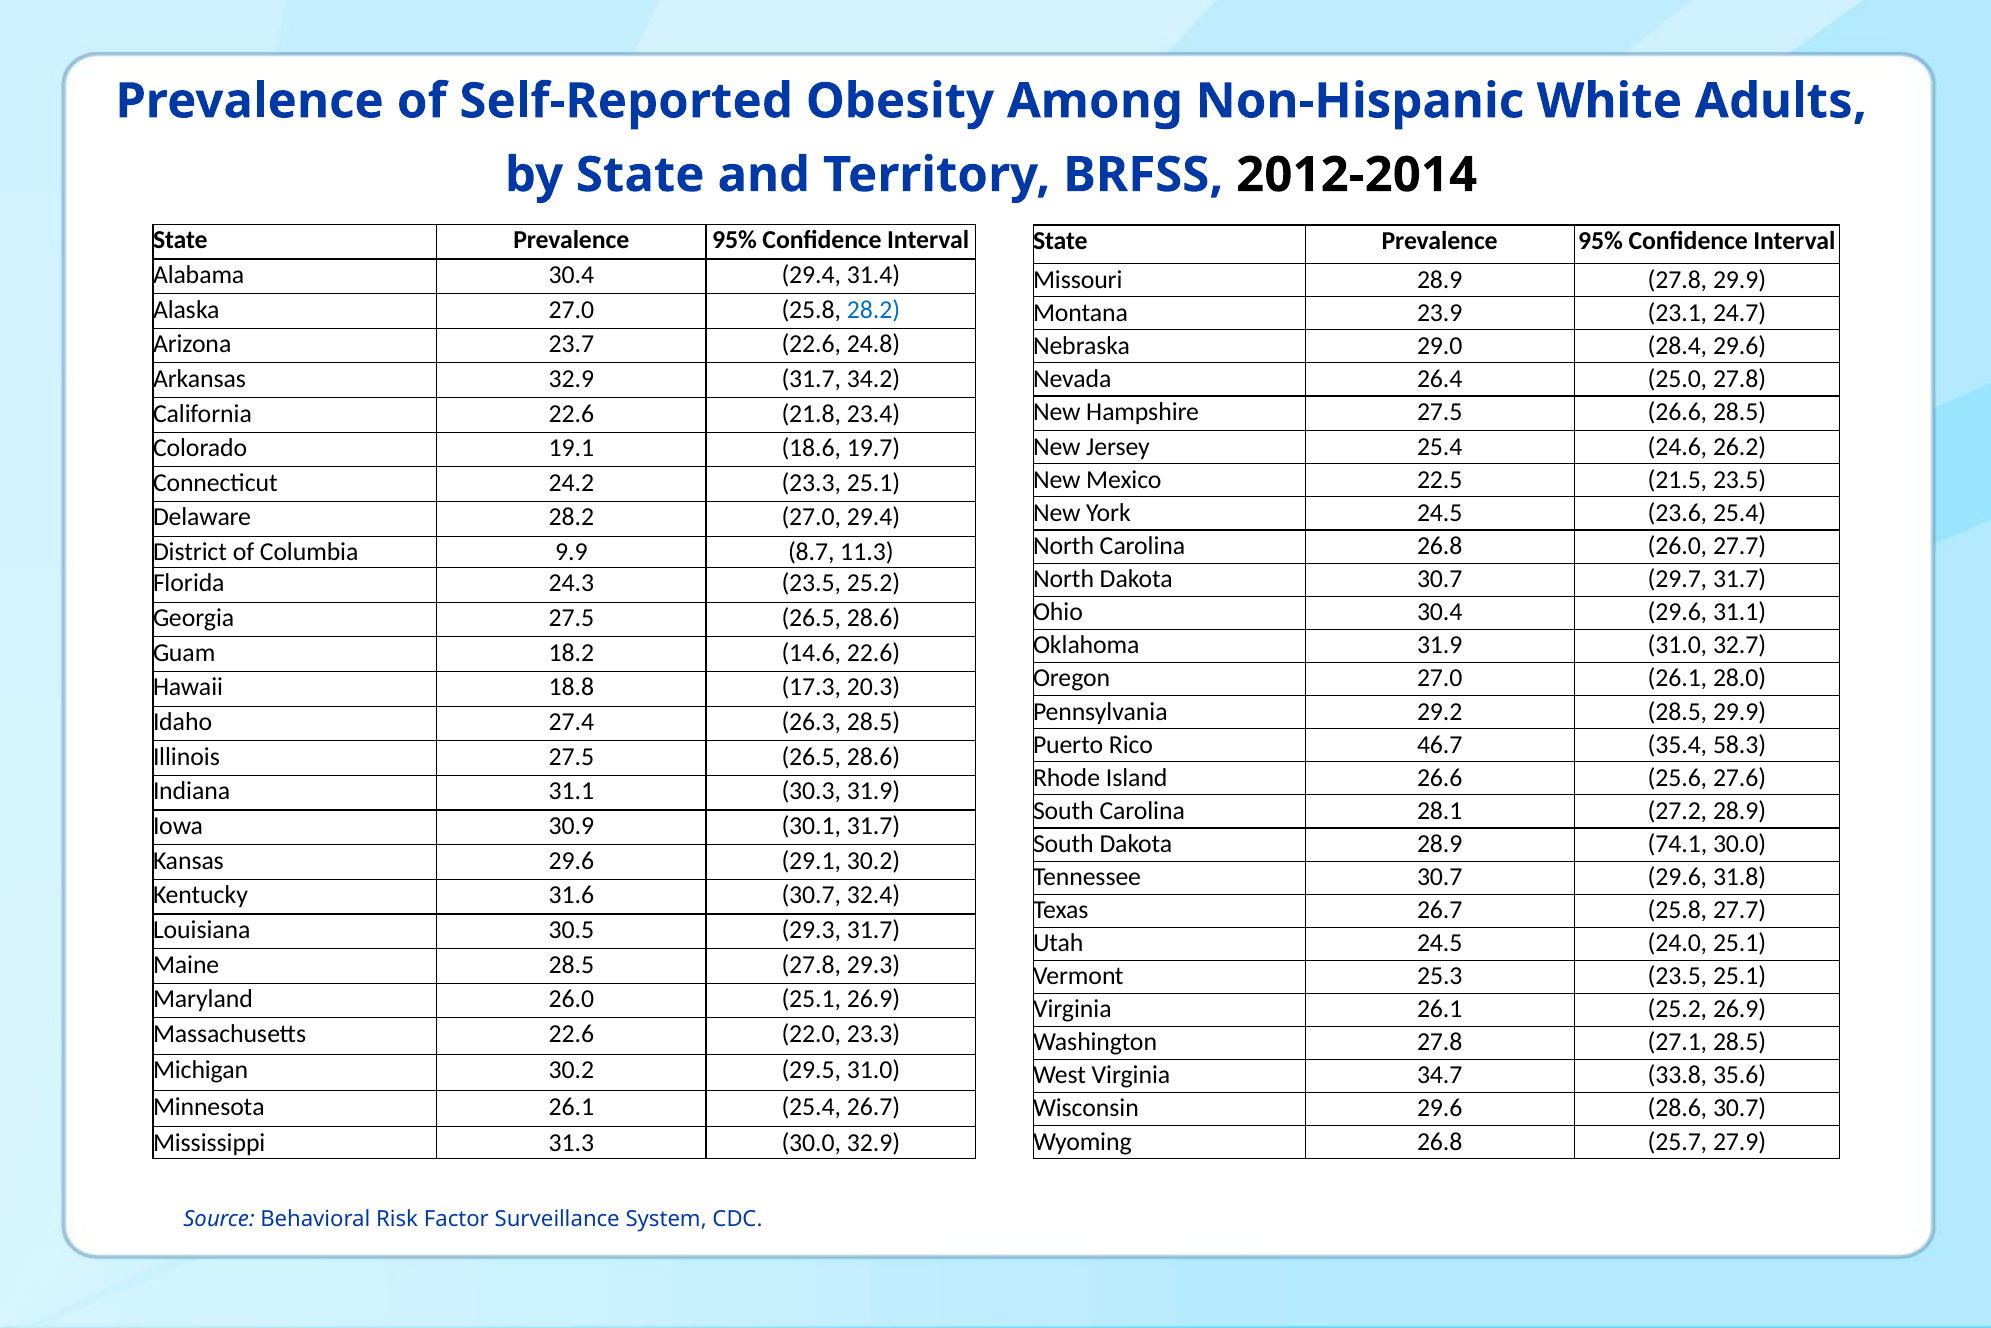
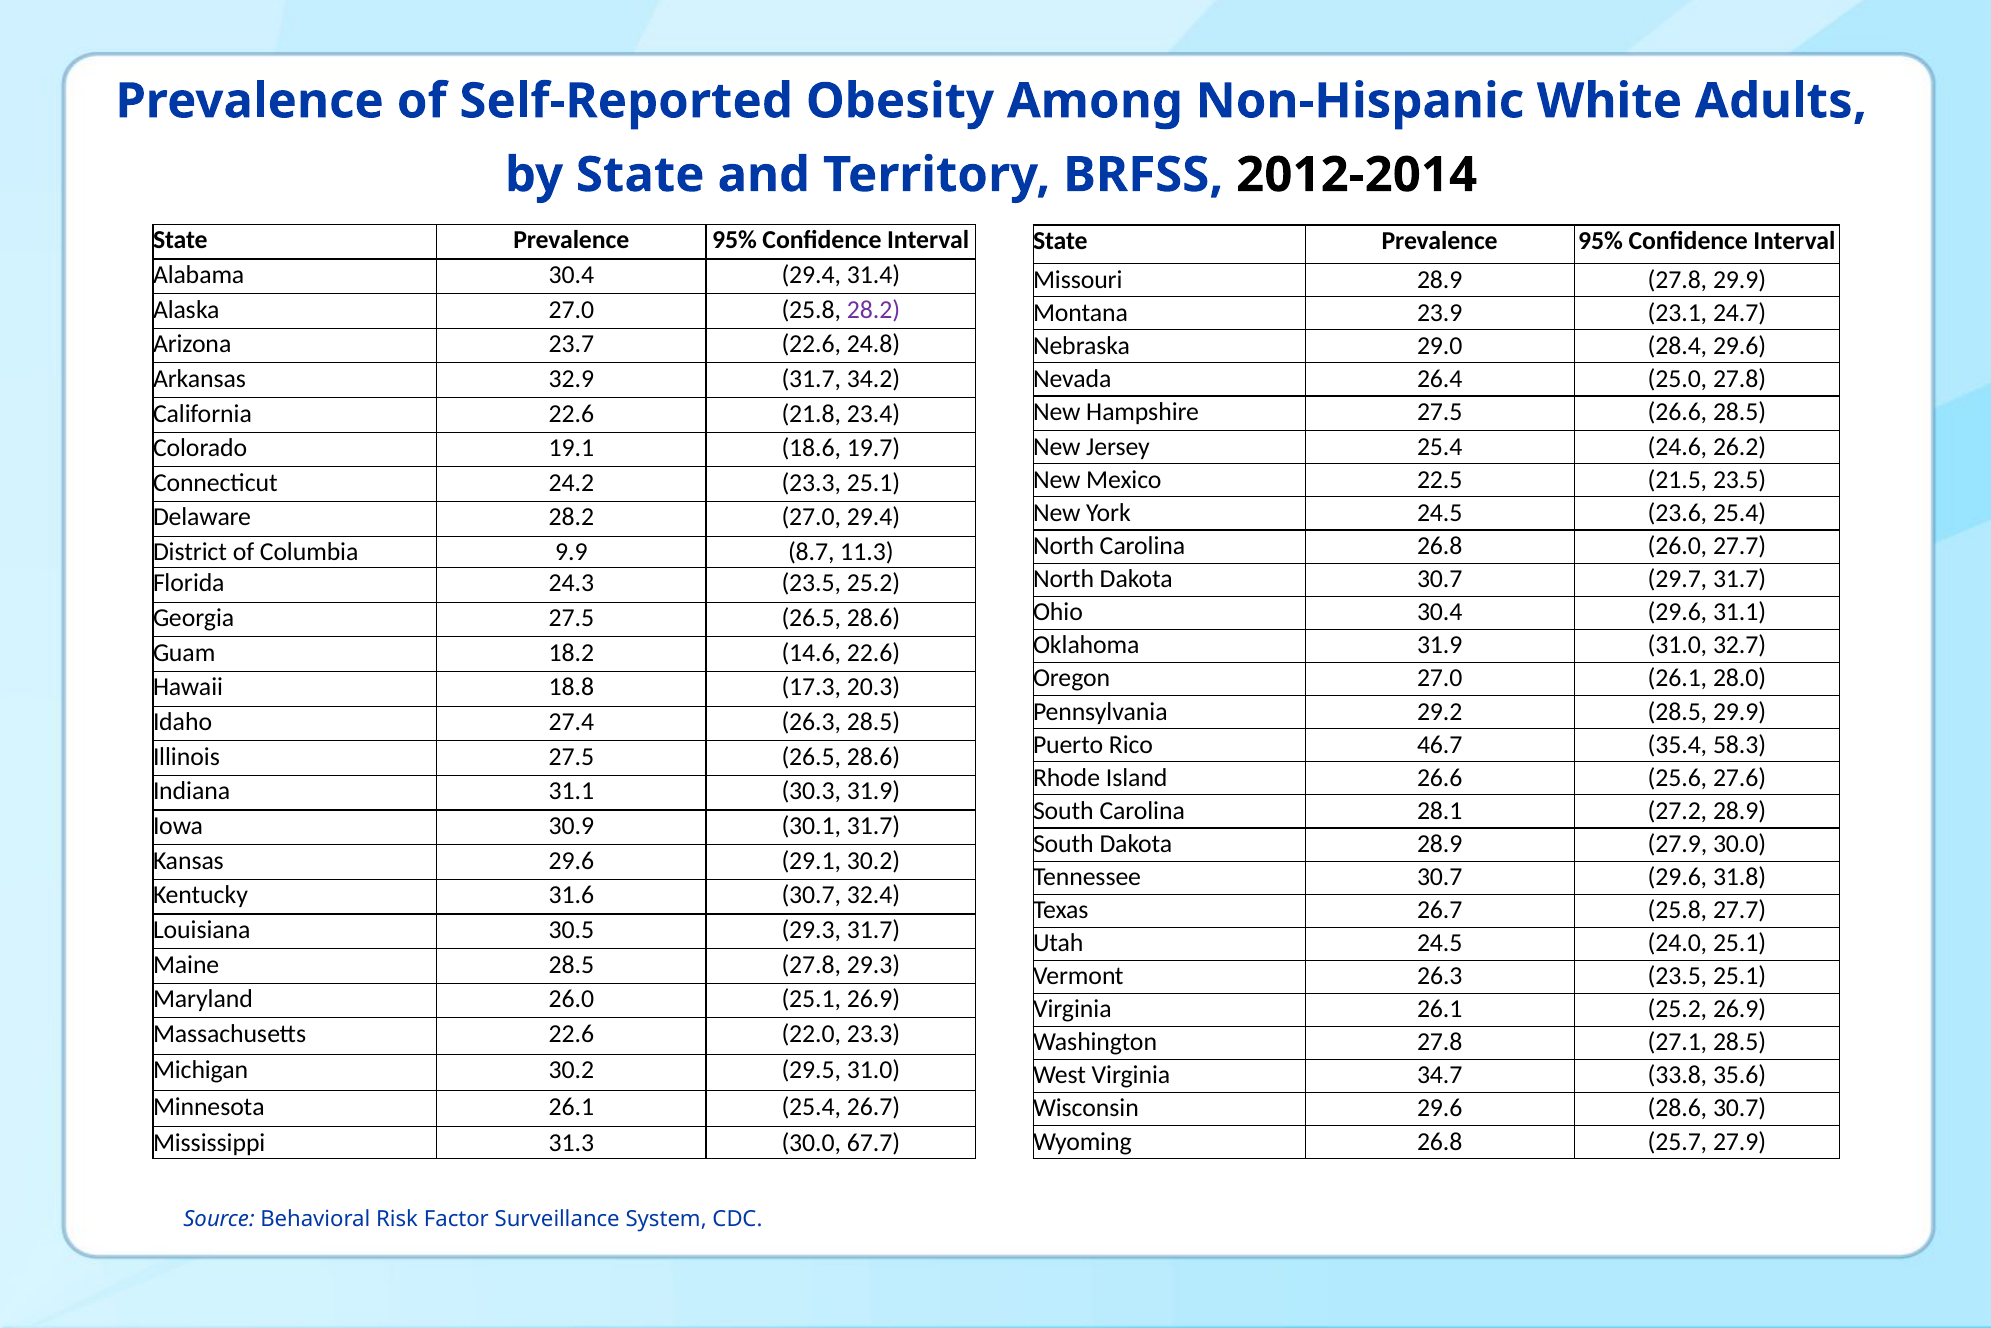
28.2 colour: blue -> purple (874, 309)
28.9 74.1: 74.1 -> 27.9 (1677, 844)
Vermont 25.3: 25.3 -> 26.3 (1440, 976)
30.0 32.9: 32.9 -> 67.7 (874, 1142)
